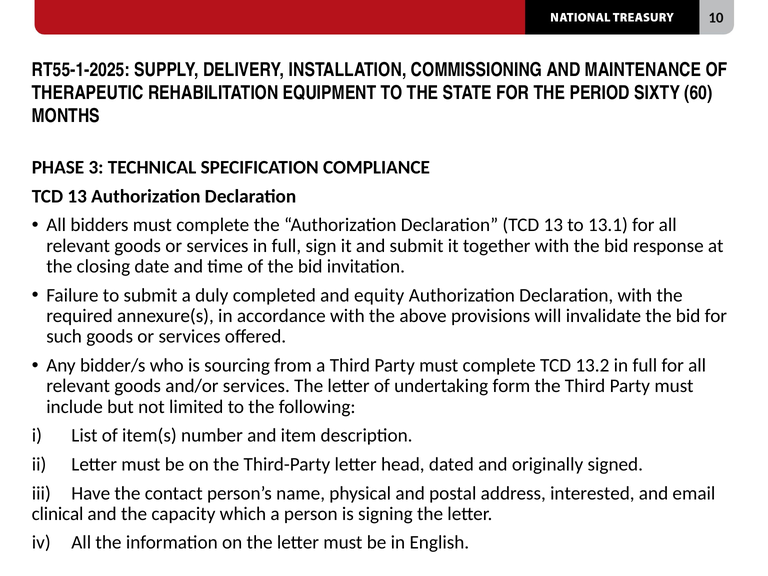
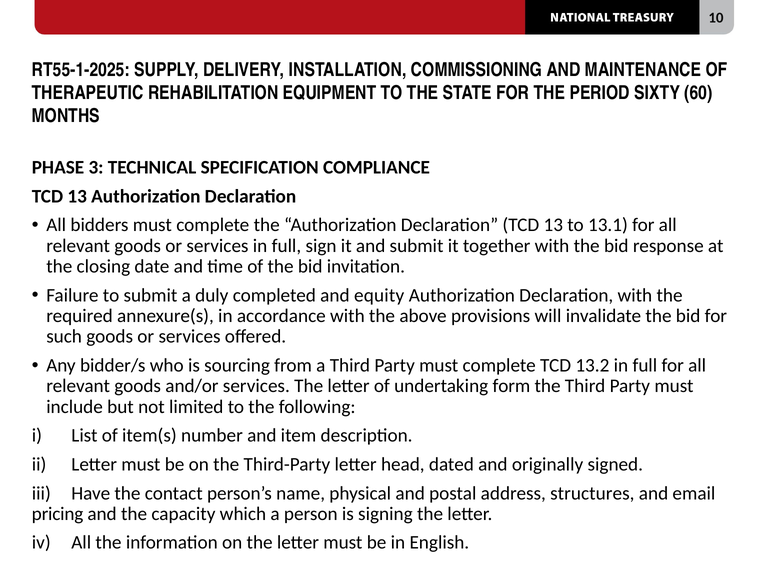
interested: interested -> structures (592, 493)
clinical: clinical -> pricing (58, 514)
